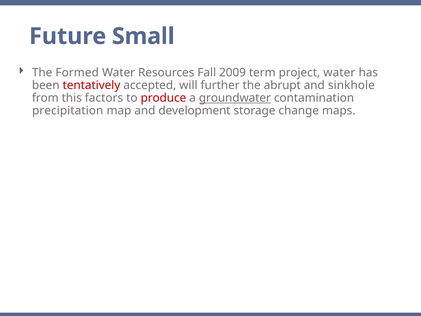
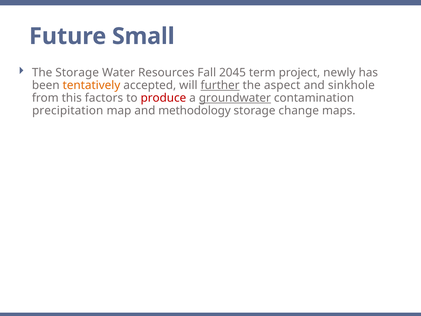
The Formed: Formed -> Storage (77, 72)
2009: 2009 -> 2045 (233, 72)
project water: water -> newly (339, 72)
tentatively colour: red -> orange (91, 85)
further underline: none -> present (220, 85)
abrupt: abrupt -> aspect (282, 85)
development: development -> methodology (195, 110)
